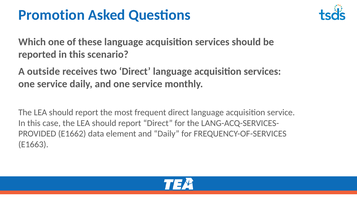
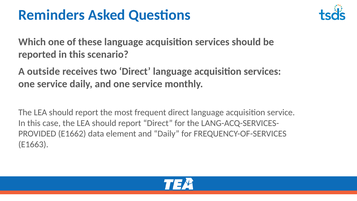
Promotion: Promotion -> Reminders (52, 15)
